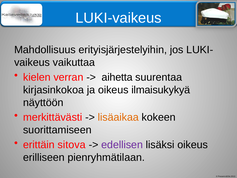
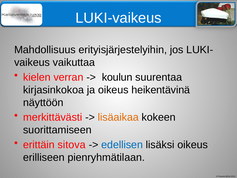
aihetta: aihetta -> koulun (117, 77)
ilmaisukykyä: ilmaisukykyä -> heikentävinä (161, 90)
edellisen colour: purple -> blue (122, 145)
